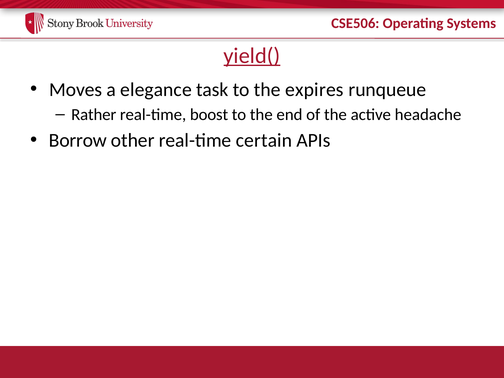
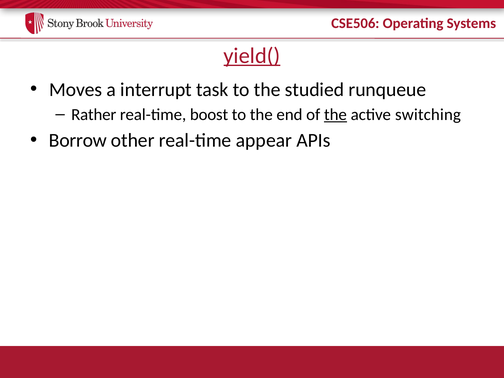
elegance: elegance -> interrupt (156, 90)
expires: expires -> studied (315, 90)
the underline: none -> present (335, 115)
headache: headache -> switching (428, 115)
certain: certain -> appear (264, 141)
